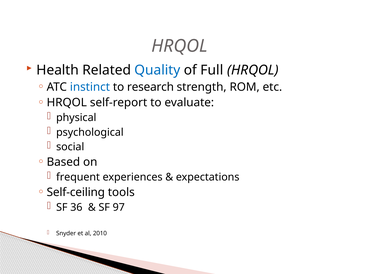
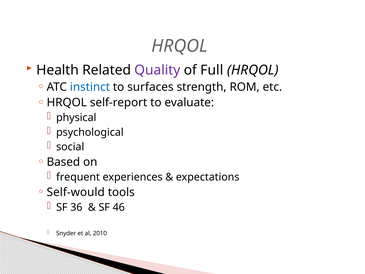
Quality colour: blue -> purple (157, 70)
research: research -> surfaces (150, 87)
Self-ceiling: Self-ceiling -> Self-would (76, 192)
97: 97 -> 46 (119, 207)
